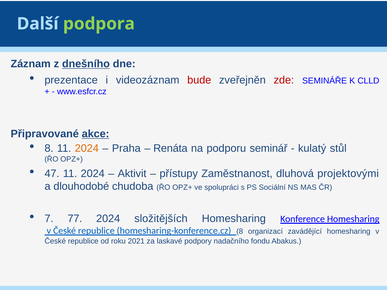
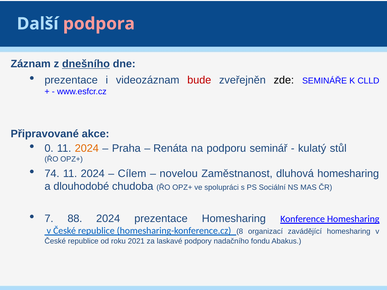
podpora colour: light green -> pink (99, 24)
zde colour: red -> black (284, 80)
akce underline: present -> none (96, 134)
8: 8 -> 0 (49, 148)
47: 47 -> 74 (52, 174)
Aktivit: Aktivit -> Cílem (132, 174)
přístupy: přístupy -> novelou (179, 174)
dluhová projektovými: projektovými -> homesharing (348, 174)
77: 77 -> 88 (75, 219)
2024 složitějších: složitějších -> prezentace (161, 219)
